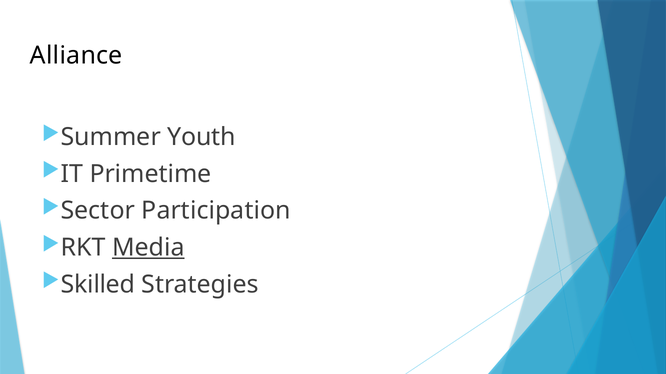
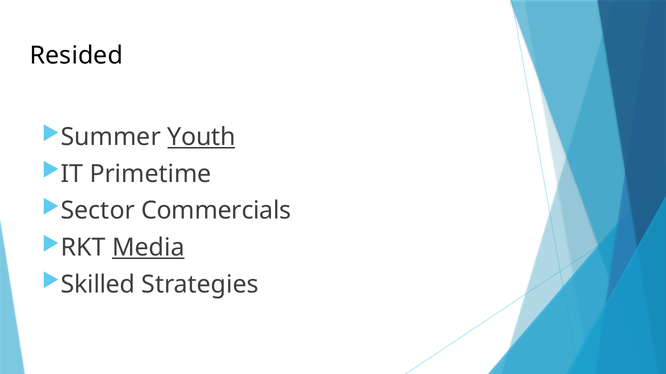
Alliance: Alliance -> Resided (76, 56)
Youth underline: none -> present (201, 137)
Participation: Participation -> Commercials (216, 211)
